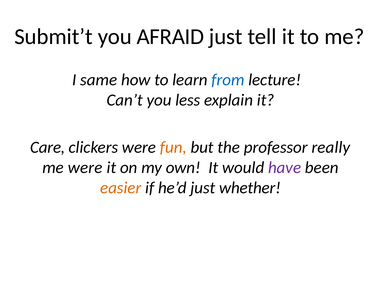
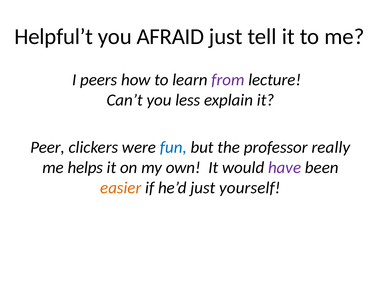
Submit’t: Submit’t -> Helpful’t (54, 37)
same: same -> peers (99, 80)
from colour: blue -> purple (228, 80)
Care: Care -> Peer (48, 148)
fun colour: orange -> blue (173, 148)
me were: were -> helps (85, 168)
whether: whether -> yourself (250, 188)
